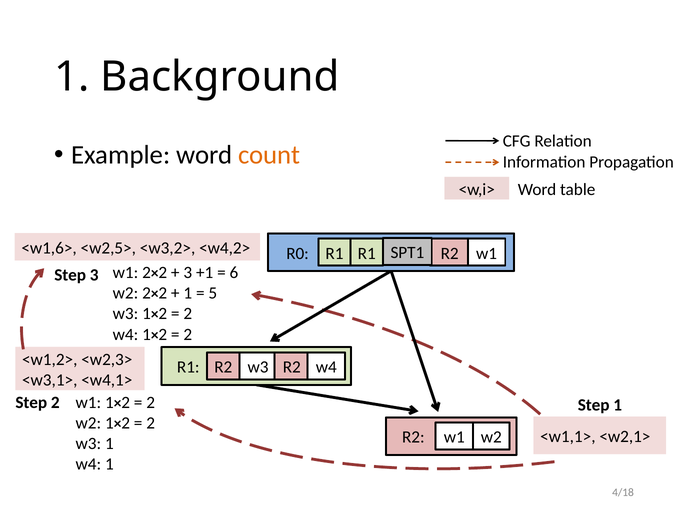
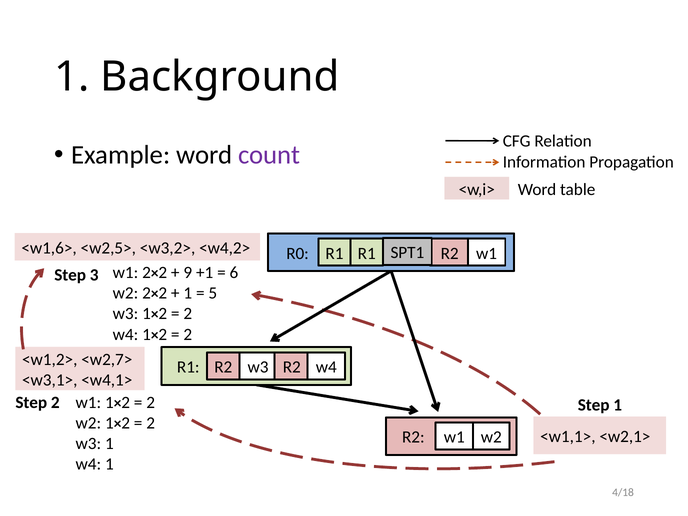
count colour: orange -> purple (269, 155)
3: 3 -> 9 (188, 273)
<w2,3>: <w2,3> -> <w2,7> (107, 359)
